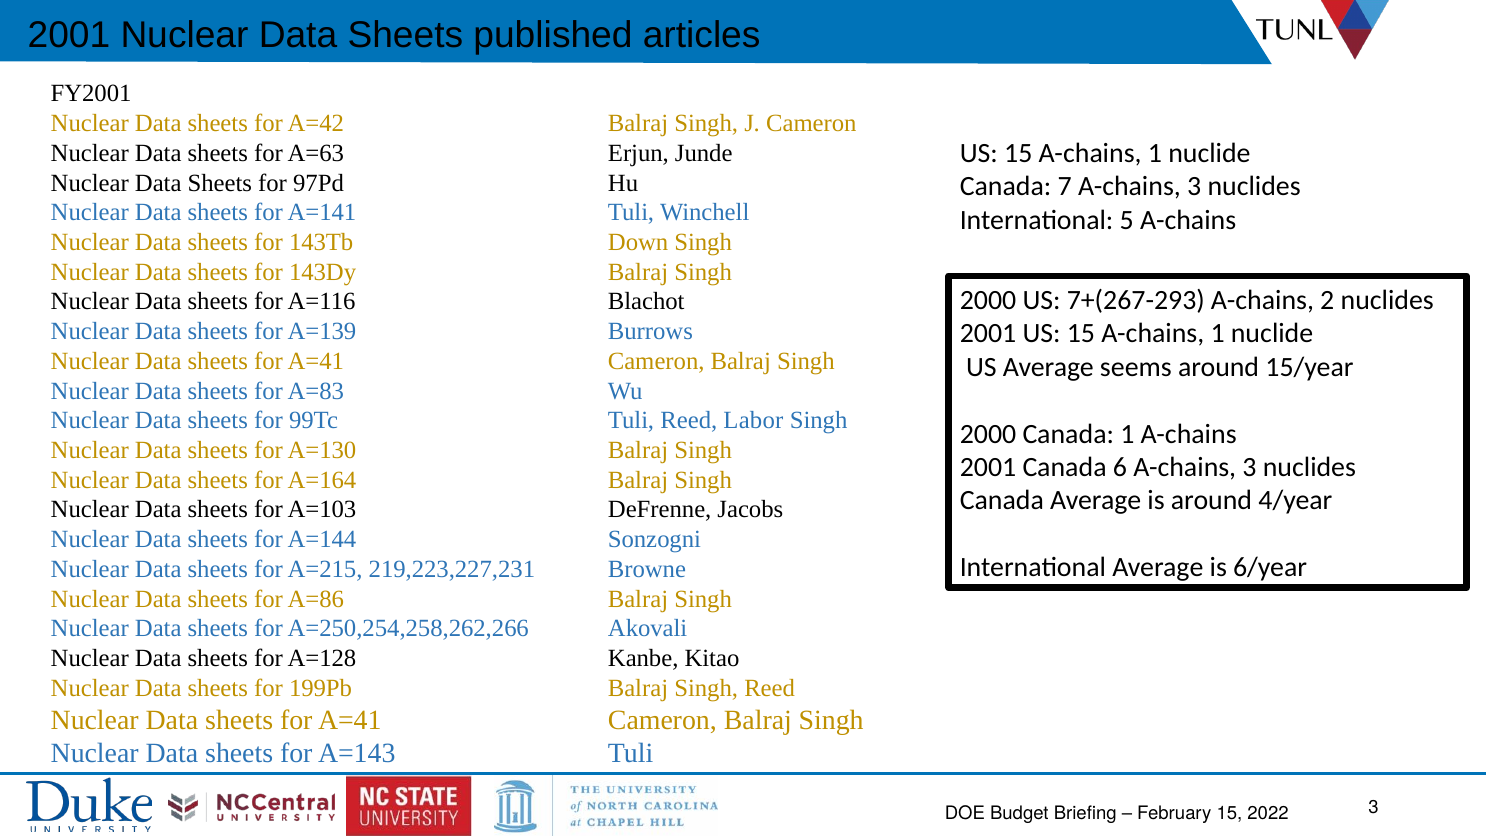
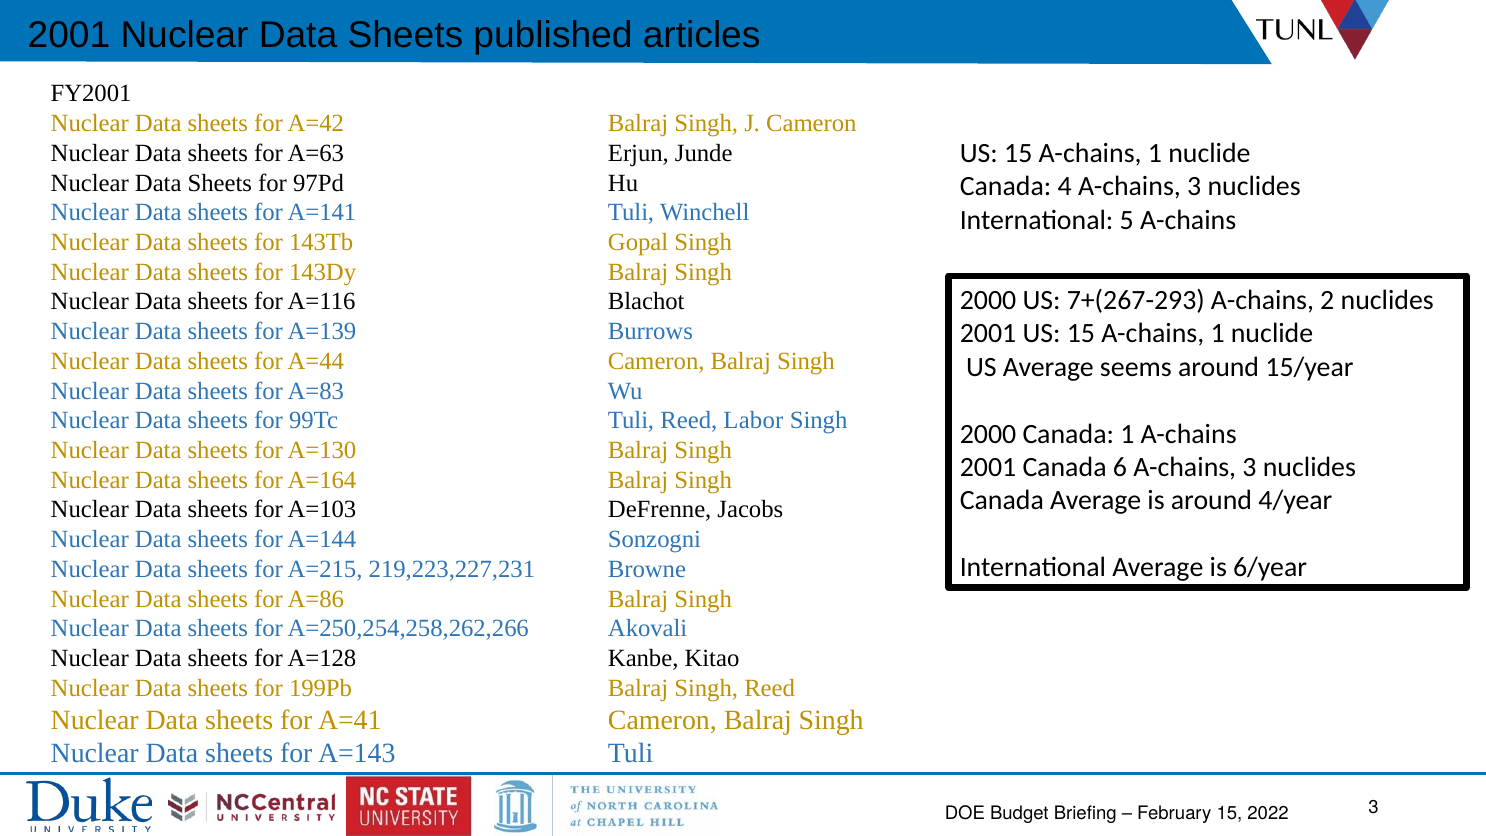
7: 7 -> 4 (1065, 186)
Down: Down -> Gopal (638, 242)
A=41: A=41 -> A=44 (316, 361)
